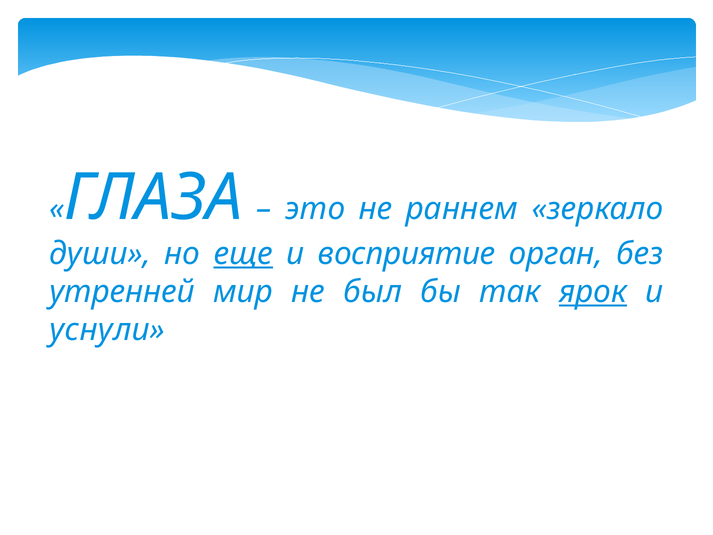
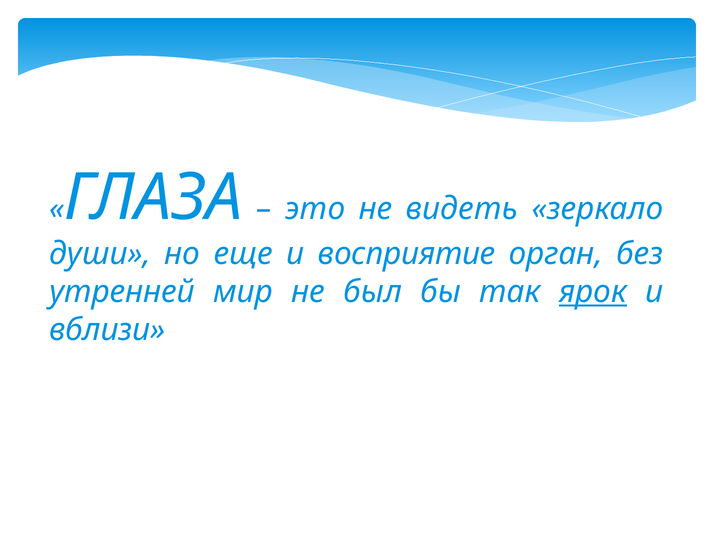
раннем: раннем -> видеть (462, 209)
еще underline: present -> none (243, 254)
уснули: уснули -> вблизи (107, 330)
